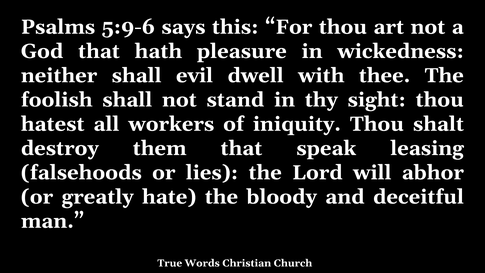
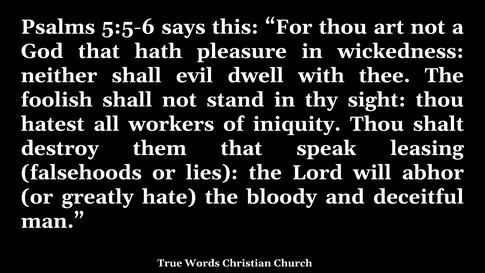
5:9-6: 5:9-6 -> 5:5-6 (128, 27)
